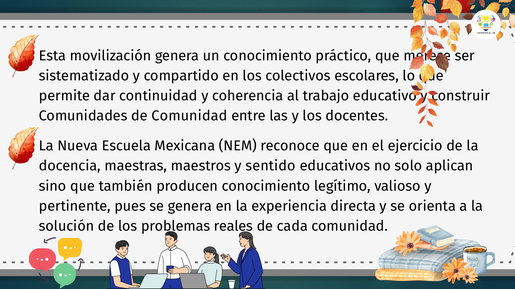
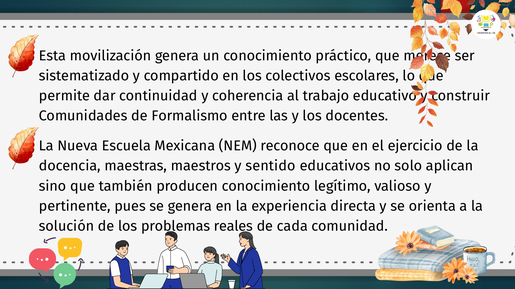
de Comunidad: Comunidad -> Formalismo (190, 116)
